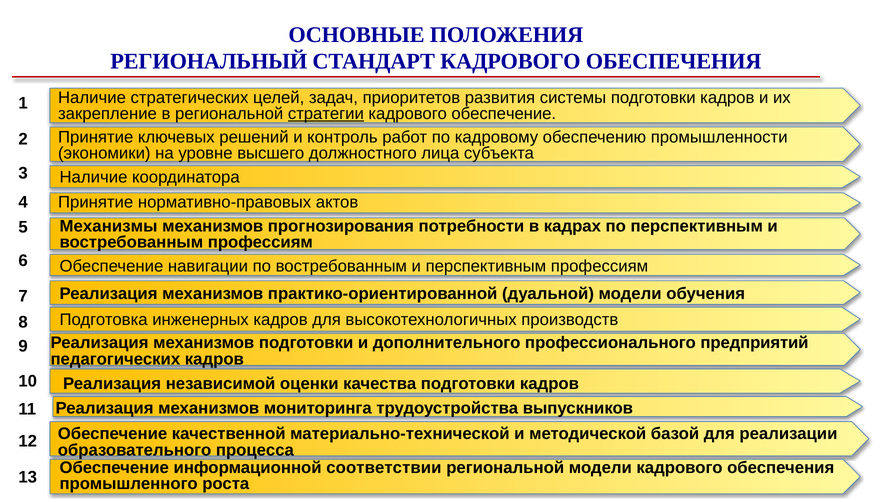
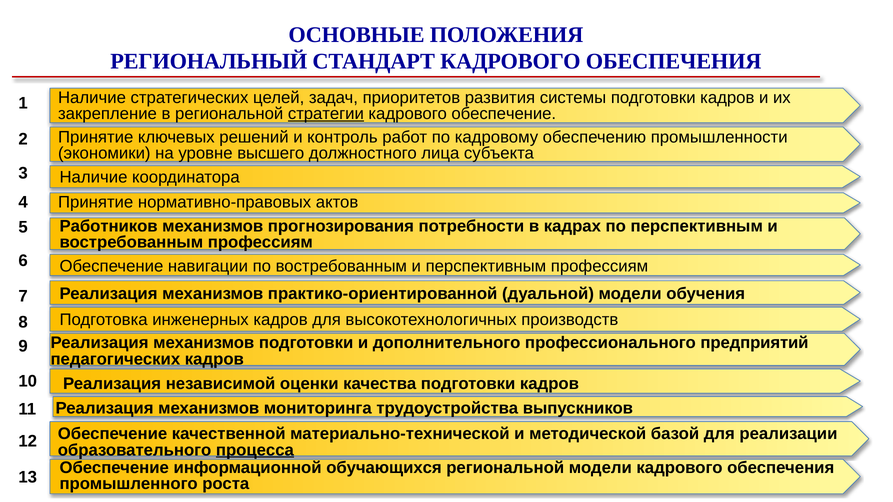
Механизмы: Механизмы -> Работников (109, 226)
процесса underline: none -> present (255, 450)
соответствии: соответствии -> обучающихся (384, 468)
